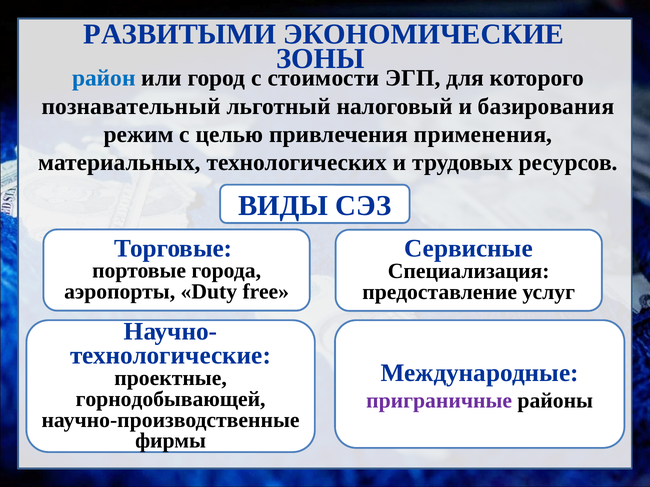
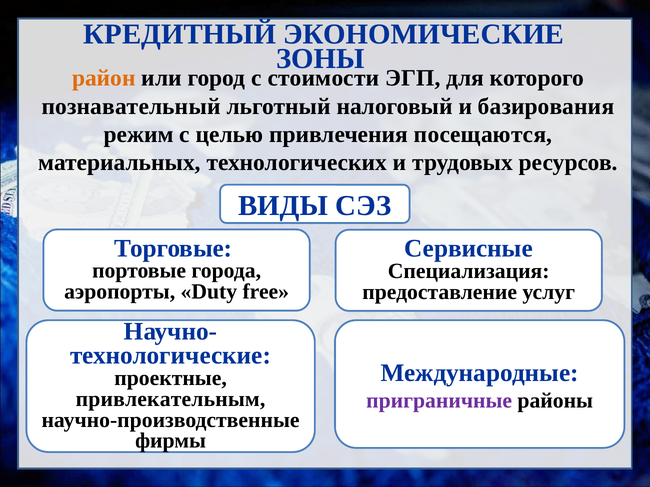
РАЗВИТЫМИ: РАЗВИТЫМИ -> КРЕДИТНЫЙ (180, 34)
район colour: blue -> orange (104, 78)
применения: применения -> посещаются (483, 135)
горнодобывающей: горнодобывающей -> привлекательным (170, 399)
